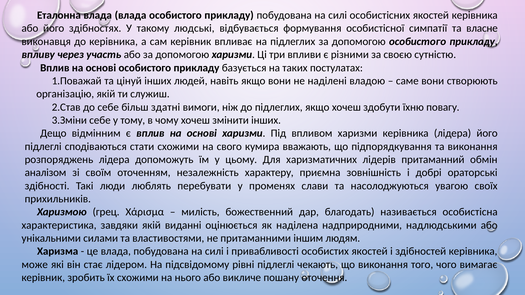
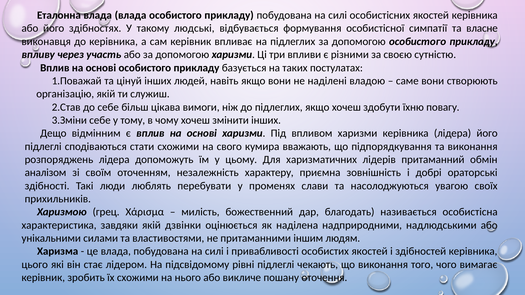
здатні: здатні -> цікава (166, 107)
виданні: виданні -> дзвінки (183, 225)
може: може -> цього (35, 265)
